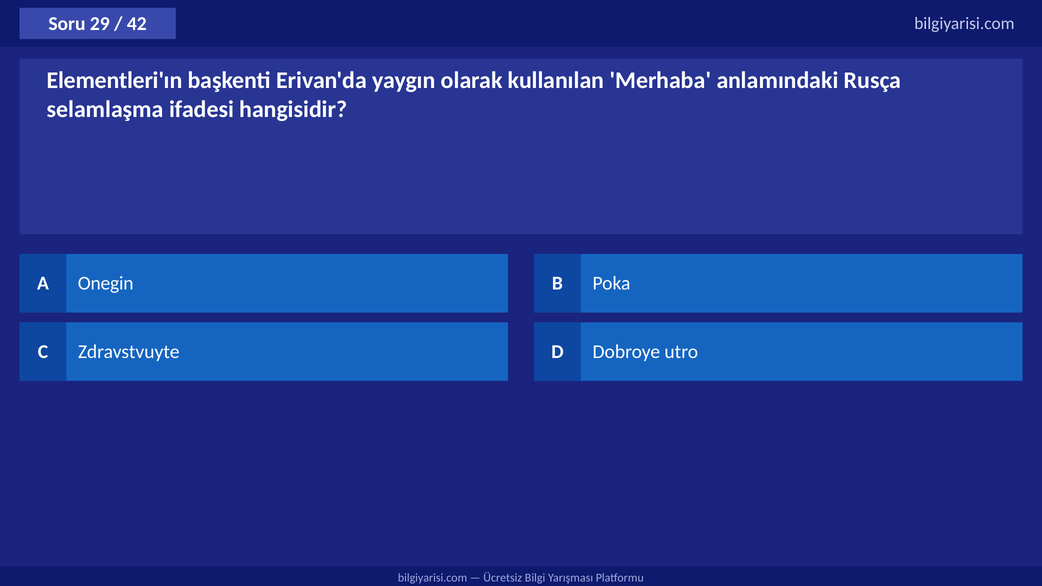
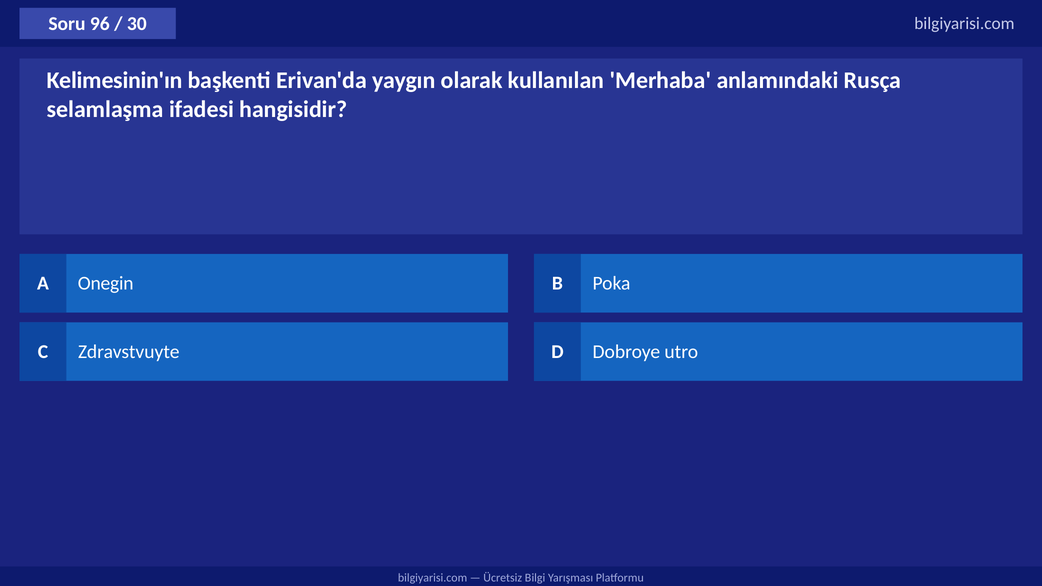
29: 29 -> 96 (100, 24)
42: 42 -> 30 (137, 24)
Elementleri'ın: Elementleri'ın -> Kelimesinin'ın (115, 80)
